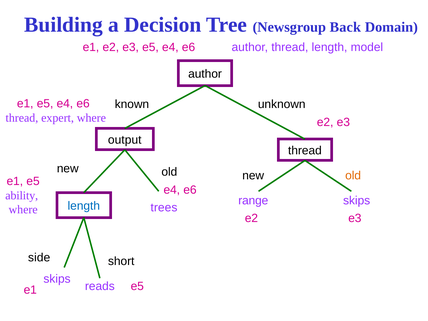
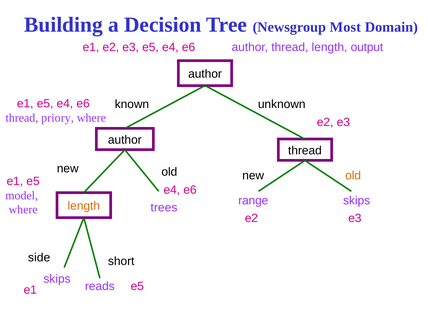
Back: Back -> Most (345, 27)
model: model -> output (367, 47)
expert: expert -> priory (58, 118)
output: output -> author (125, 140)
ability: ability -> model (22, 195)
length colour: blue -> orange (84, 206)
